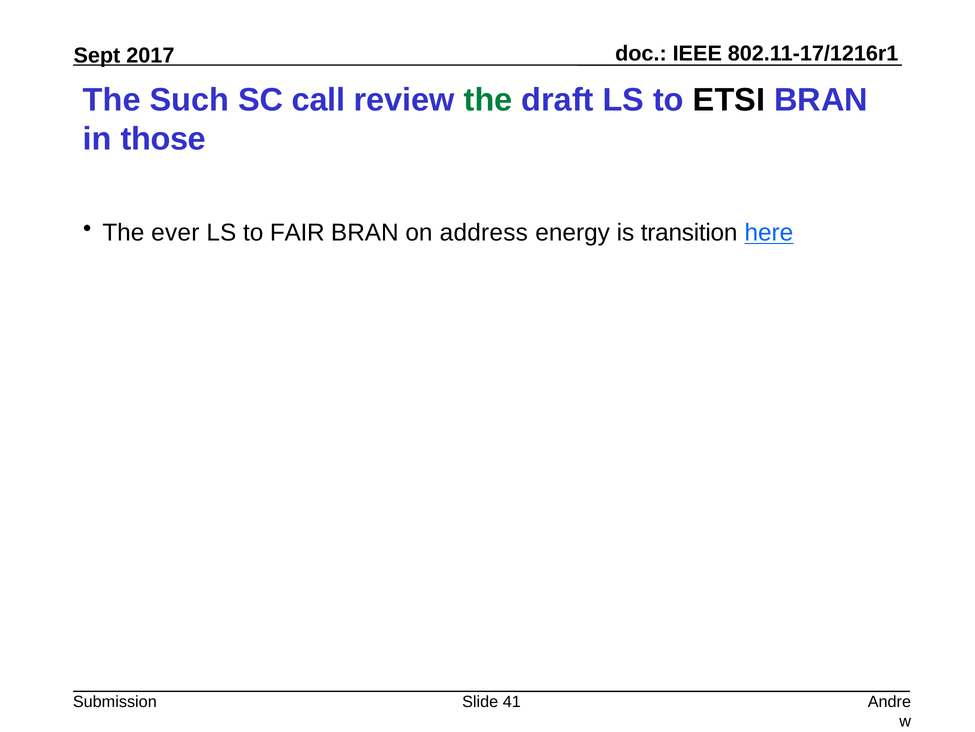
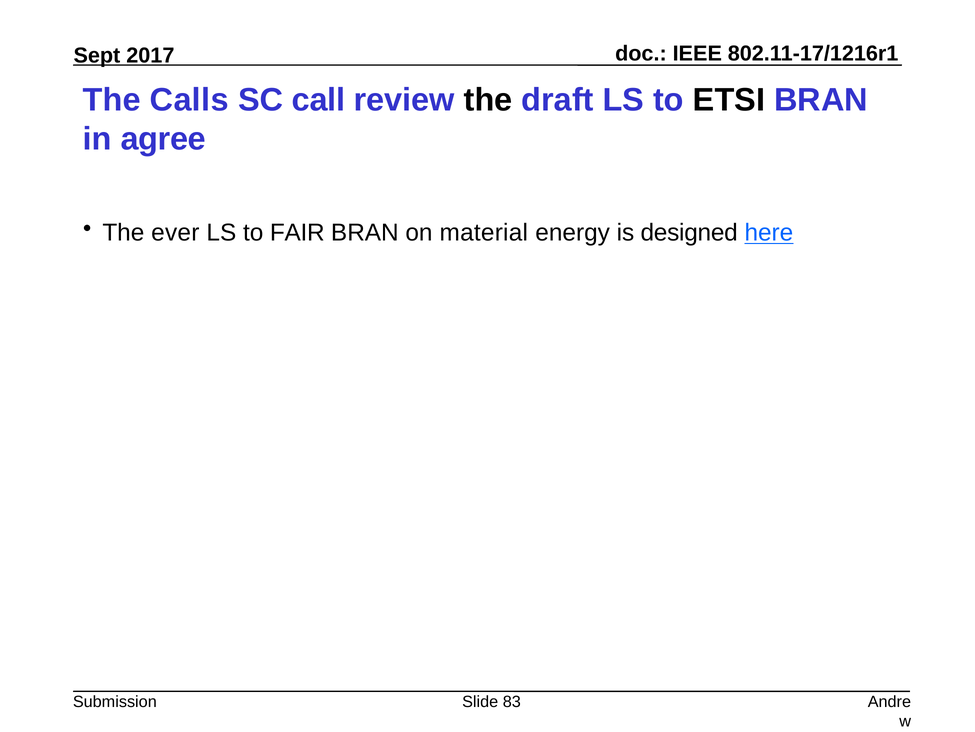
Such: Such -> Calls (189, 100)
the colour: green -> black (488, 100)
those: those -> agree (163, 139)
address: address -> material (484, 232)
transition: transition -> designed (689, 232)
41: 41 -> 83 (512, 701)
